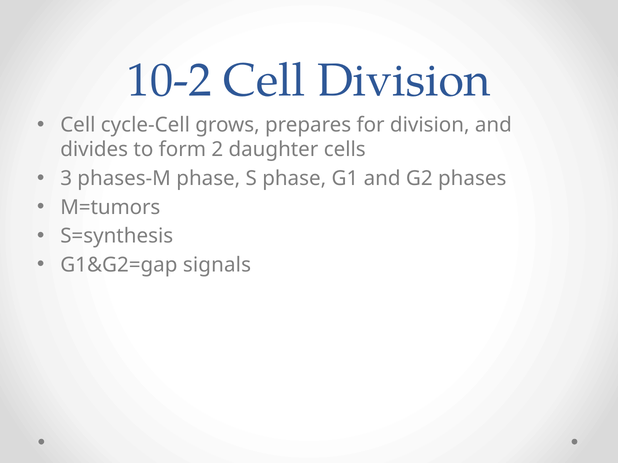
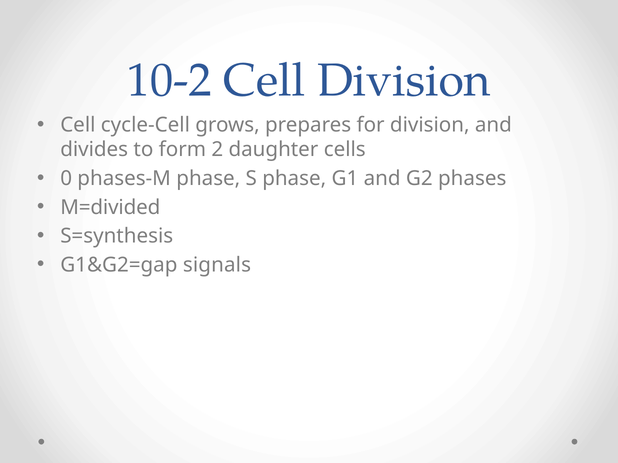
3: 3 -> 0 (66, 179)
M=tumors: M=tumors -> M=divided (110, 207)
